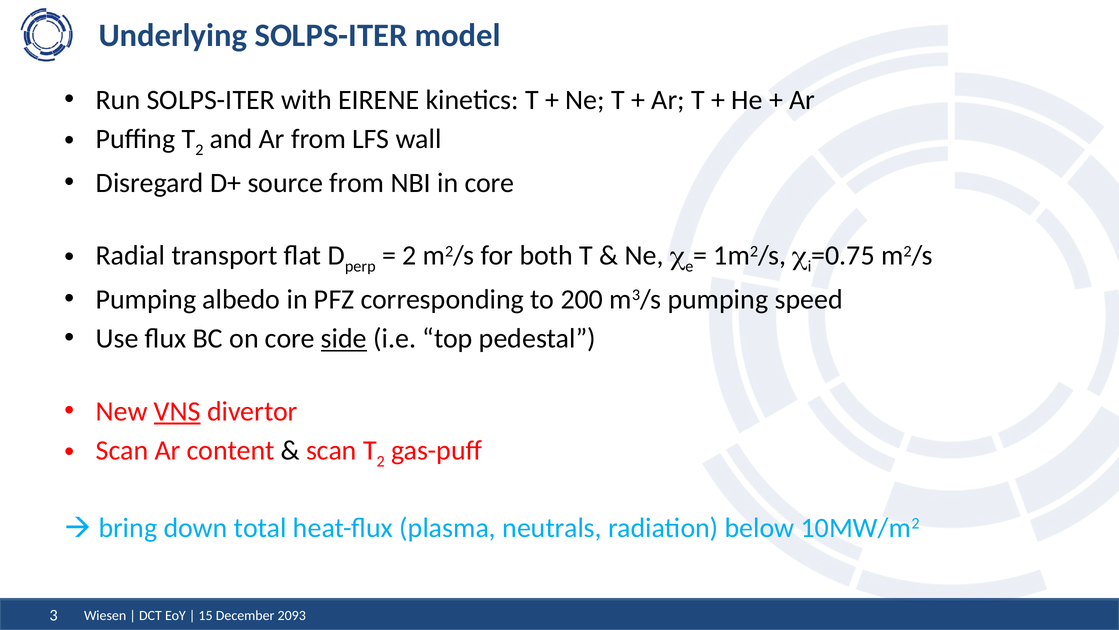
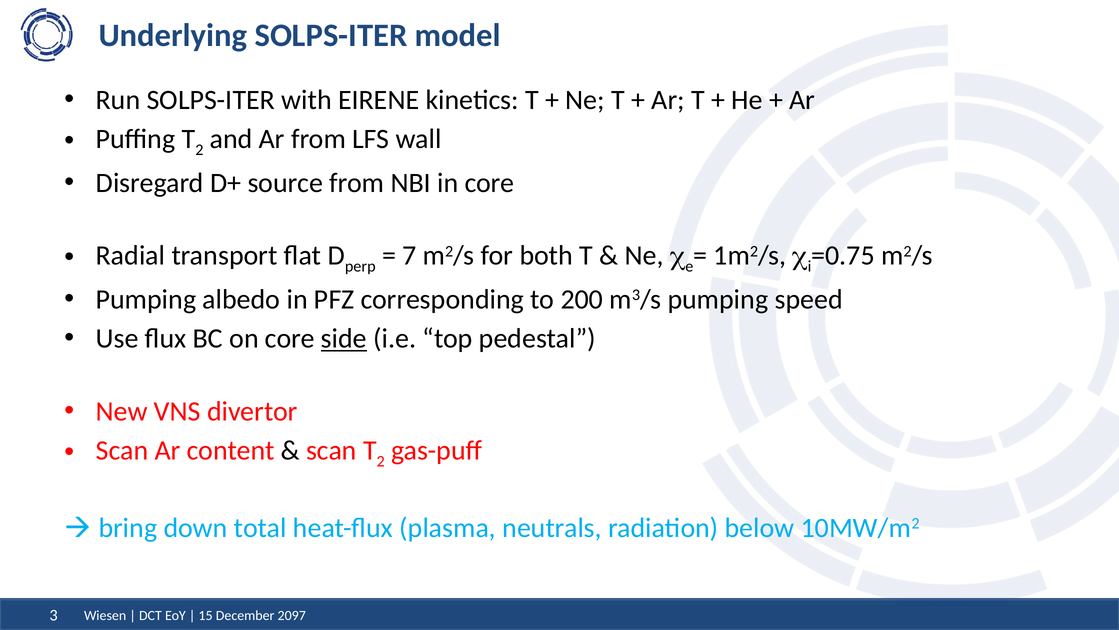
2: 2 -> 7 (409, 255)
VNS underline: present -> none (177, 411)
2093: 2093 -> 2097 (292, 615)
